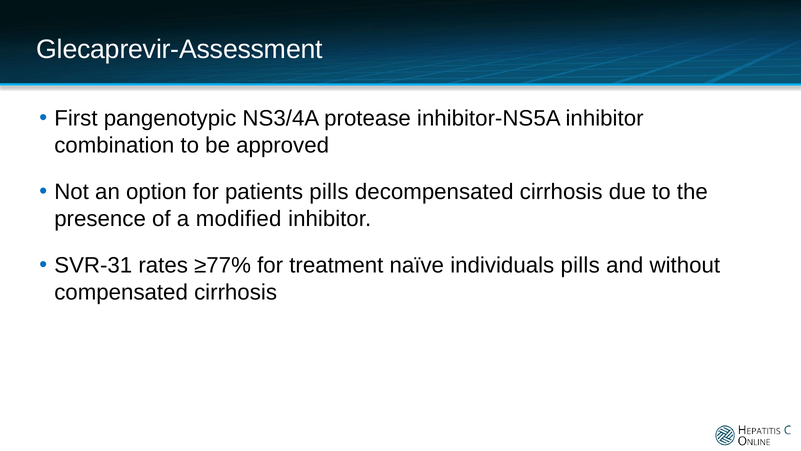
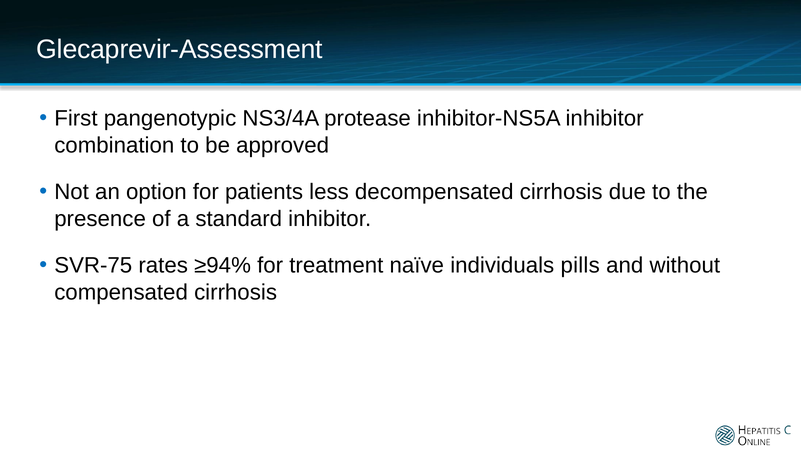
patients pills: pills -> less (329, 192)
modified: modified -> standard (239, 219)
SVR-31: SVR-31 -> SVR-75 (93, 265)
≥77%: ≥77% -> ≥94% (223, 265)
